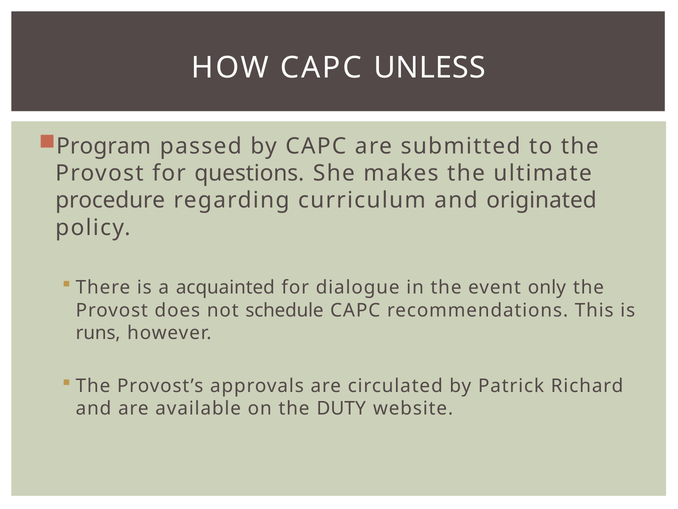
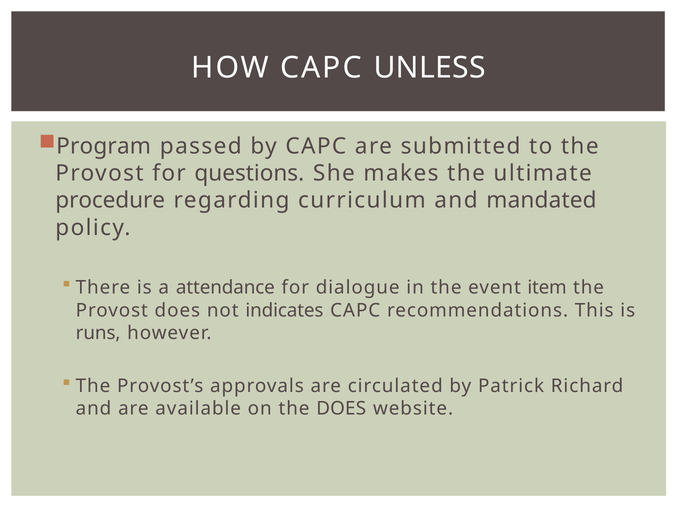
originated: originated -> mandated (541, 200)
acquainted: acquainted -> attendance (225, 287)
only: only -> item (547, 287)
schedule: schedule -> indicates (284, 310)
the DUTY: DUTY -> DOES (341, 408)
